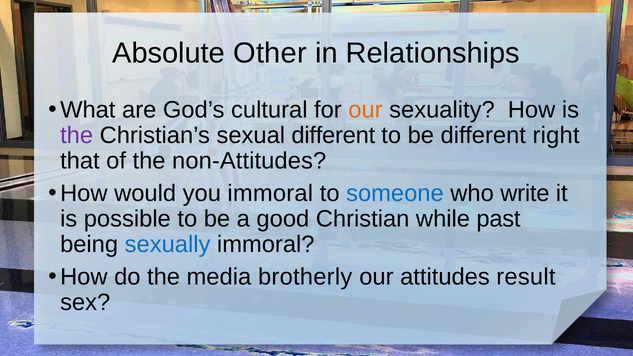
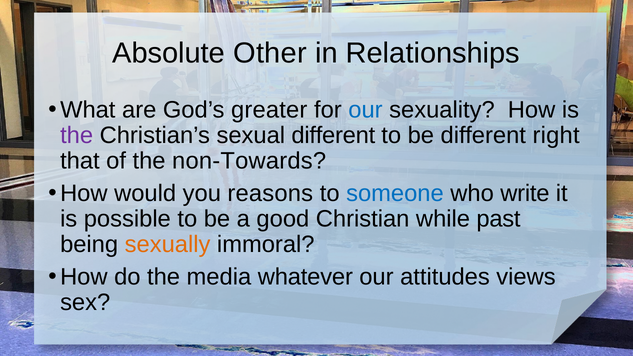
cultural: cultural -> greater (269, 110)
our colour: orange -> blue (365, 110)
non-Attitudes: non-Attitudes -> non-Towards (249, 161)
you immoral: immoral -> reasons (270, 193)
sexually colour: blue -> orange (168, 245)
brotherly: brotherly -> whatever (305, 277)
result: result -> views (526, 277)
